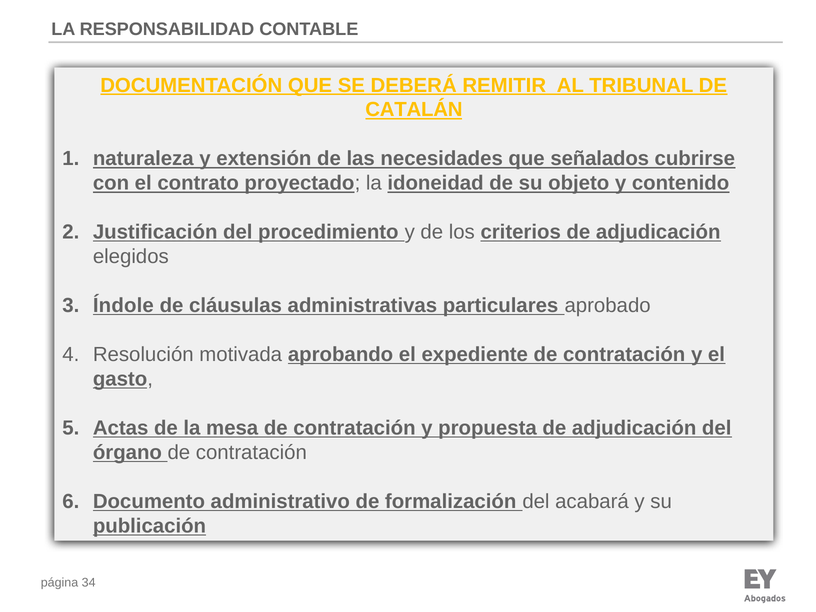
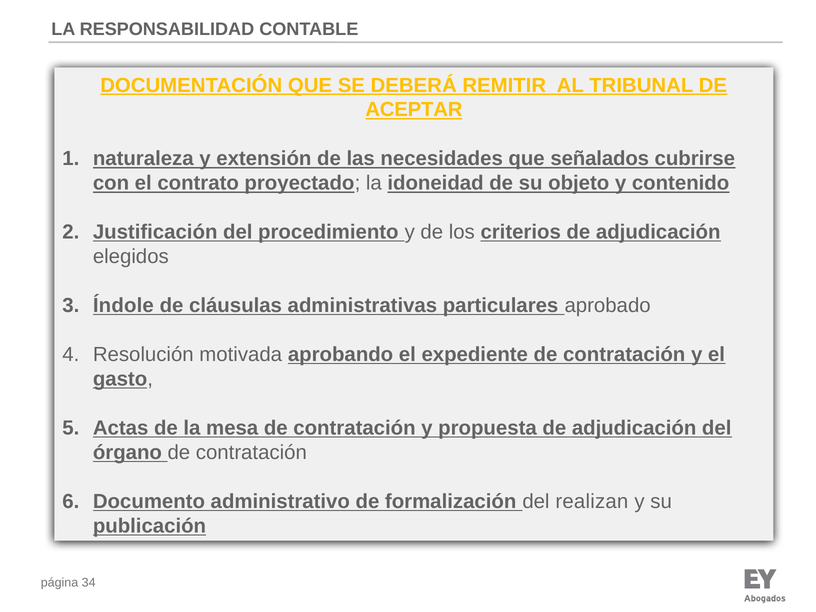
CATALÁN: CATALÁN -> ACEPTAR (414, 110)
acabará: acabará -> realizan (592, 501)
